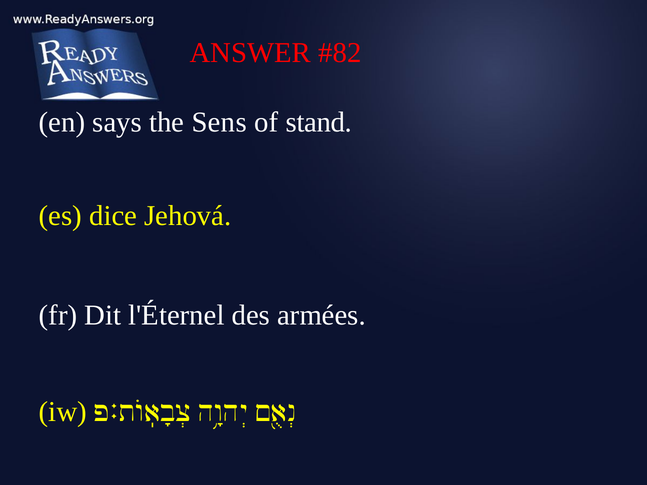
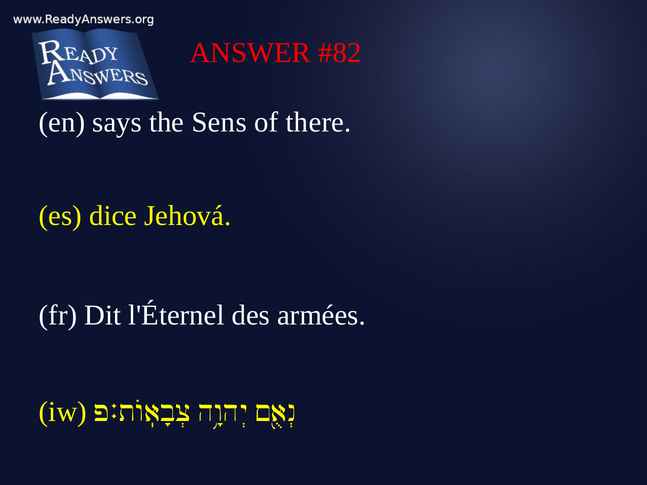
stand: stand -> there (319, 122)
